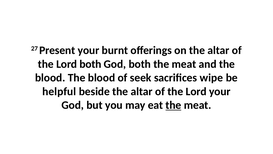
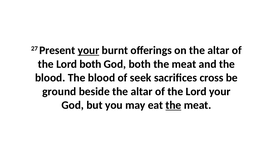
your underline: none -> present (88, 50)
wipe: wipe -> cross (211, 78)
helpful: helpful -> ground (59, 91)
